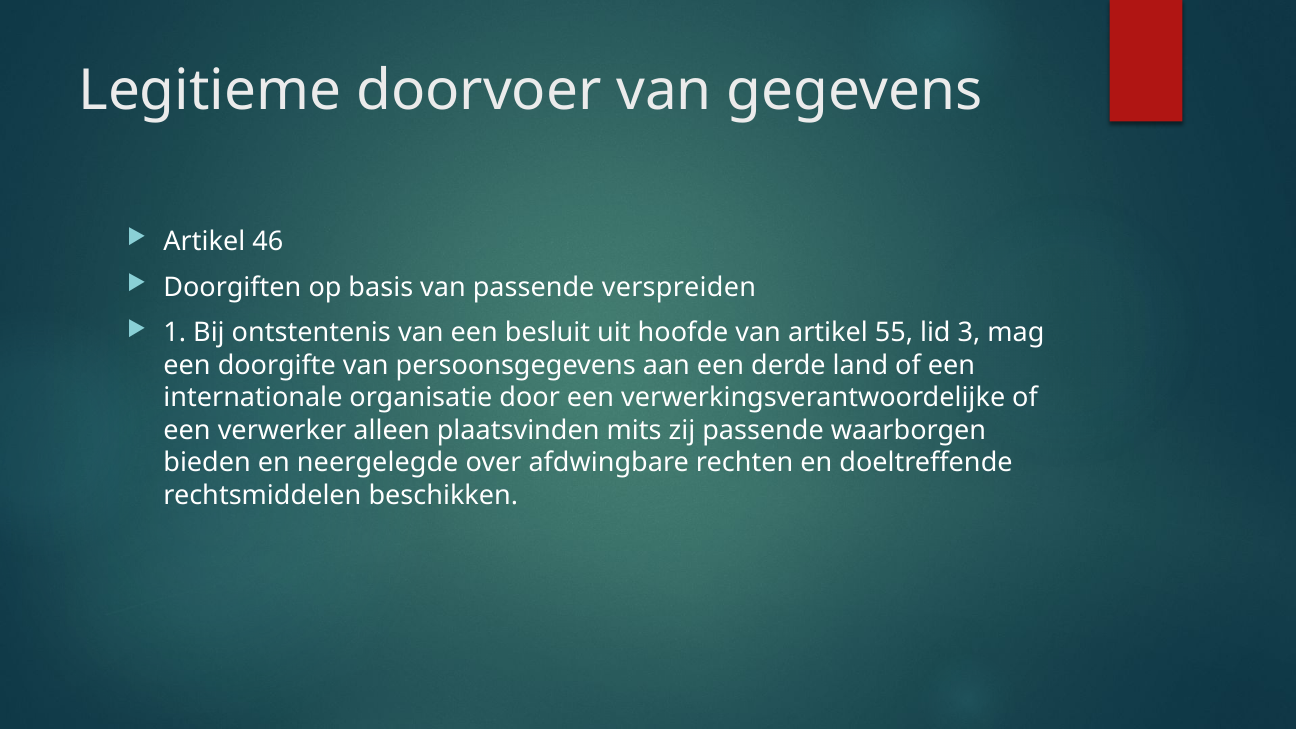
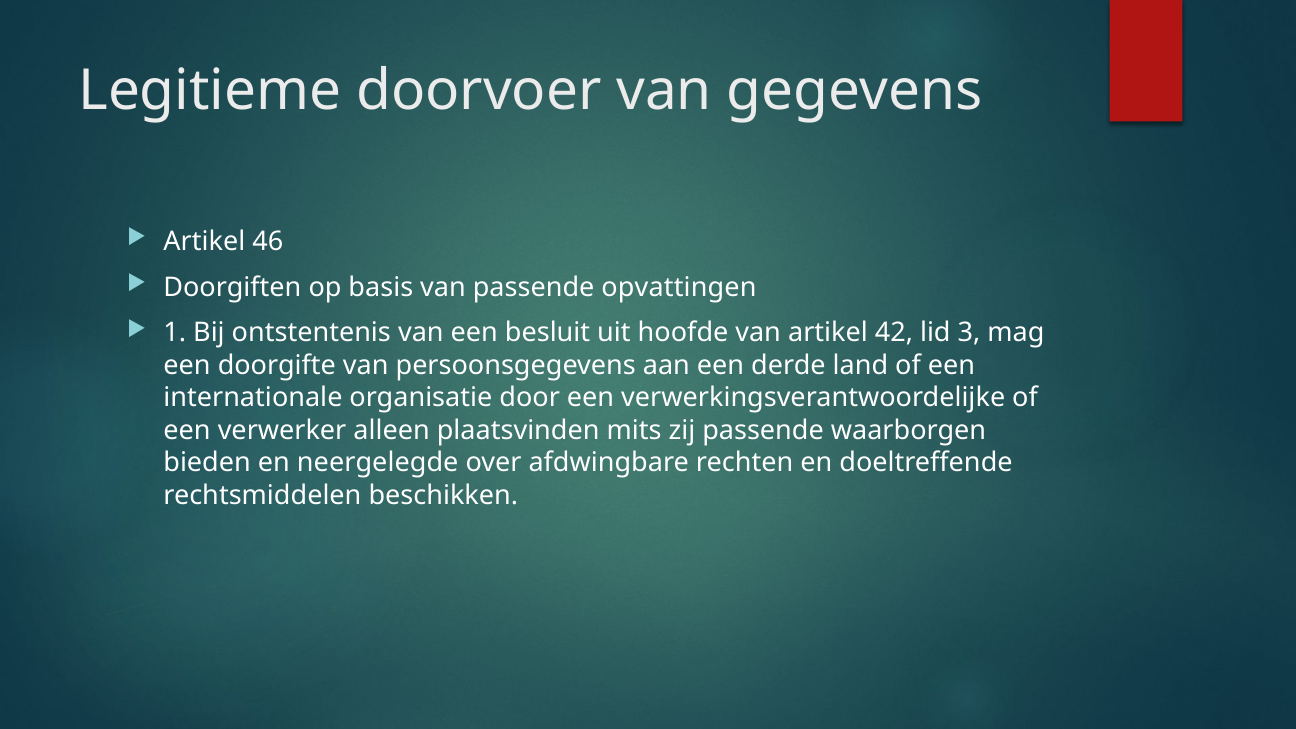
verspreiden: verspreiden -> opvattingen (679, 287)
55: 55 -> 42 (894, 333)
